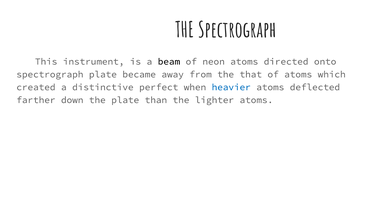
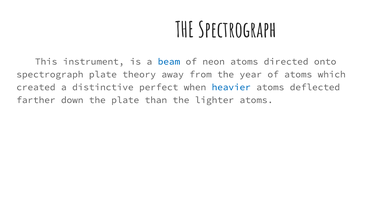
beam colour: black -> blue (169, 62)
became: became -> theory (139, 74)
that: that -> year (251, 74)
